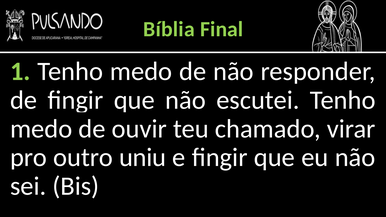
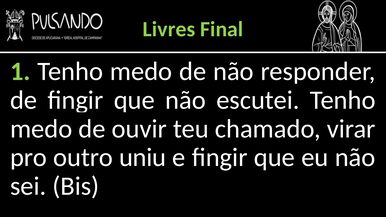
Bíblia: Bíblia -> Livres (169, 29)
